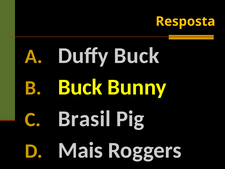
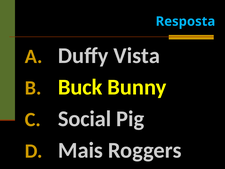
Resposta colour: yellow -> light blue (185, 21)
Duffy Buck: Buck -> Vista (137, 56)
Brasil: Brasil -> Social (85, 119)
